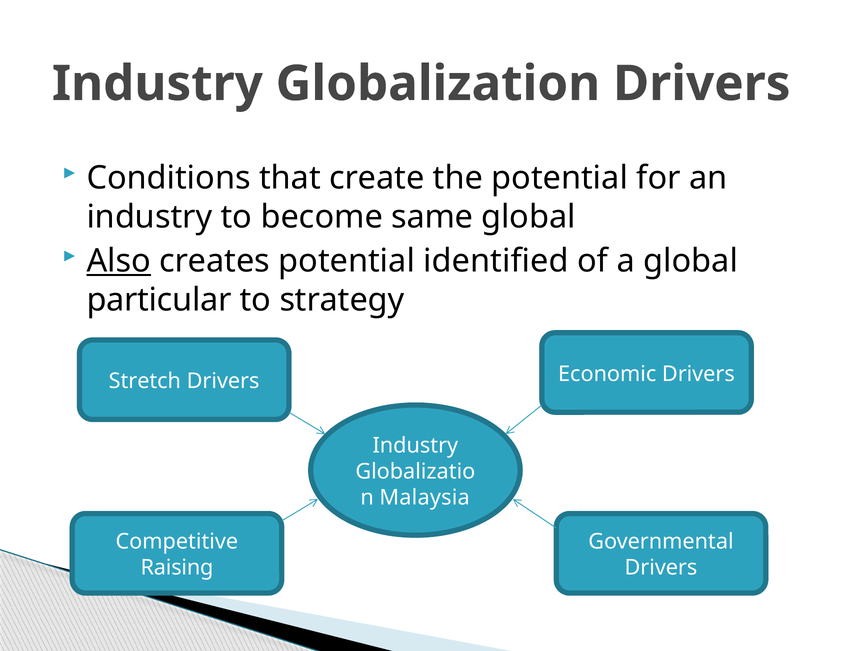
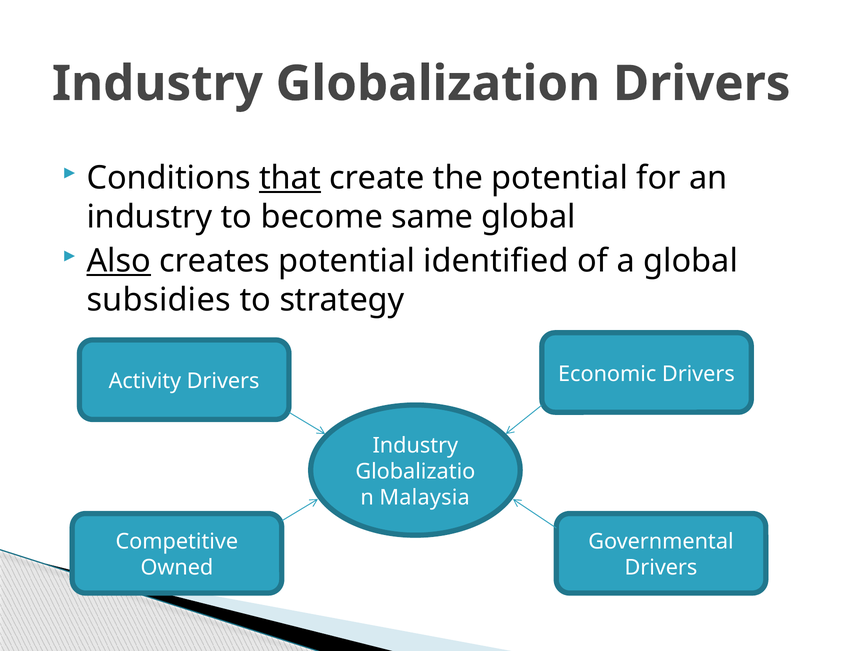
that underline: none -> present (290, 178)
particular: particular -> subsidies (159, 300)
Stretch: Stretch -> Activity (145, 381)
Raising: Raising -> Owned (177, 567)
